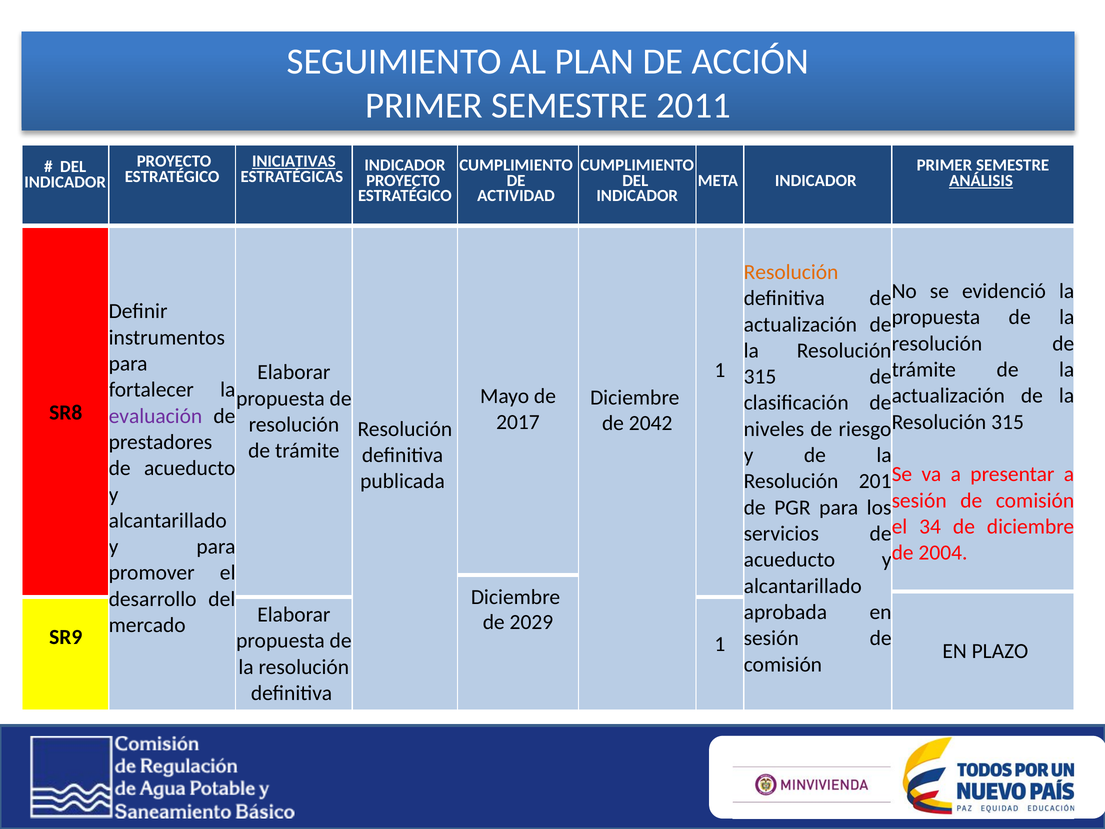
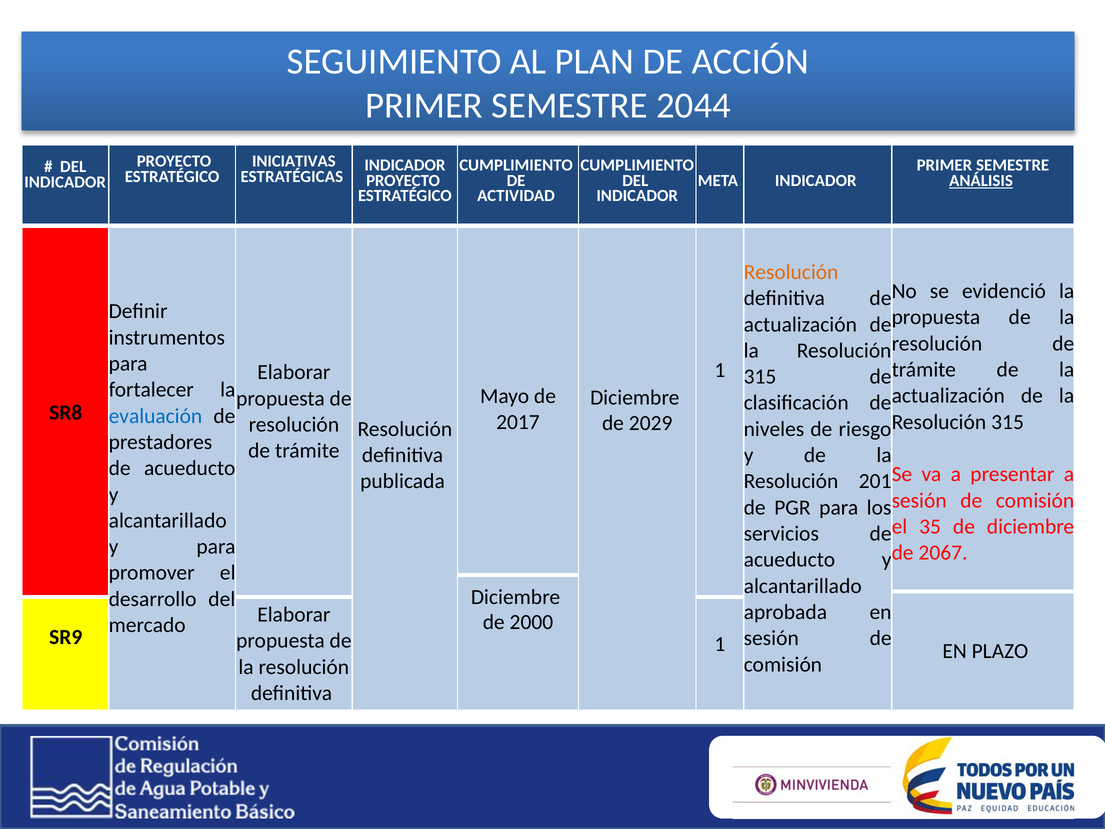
2011: 2011 -> 2044 (694, 106)
INICIATIVAS underline: present -> none (294, 161)
evaluación colour: purple -> blue (155, 416)
2042: 2042 -> 2029 (651, 423)
34: 34 -> 35 (930, 526)
2004: 2004 -> 2067 (943, 553)
2029: 2029 -> 2000 (531, 622)
